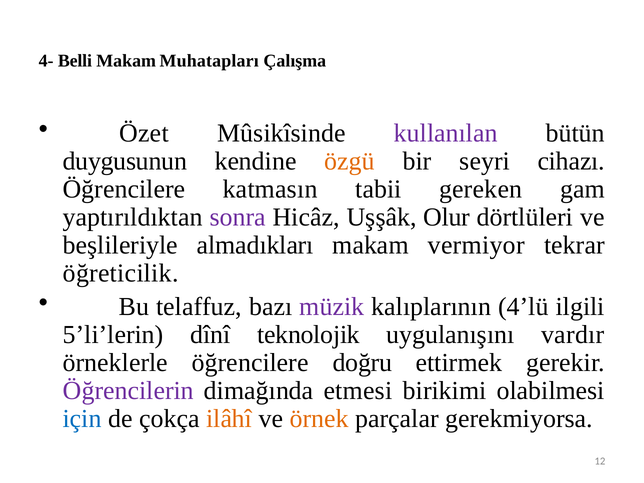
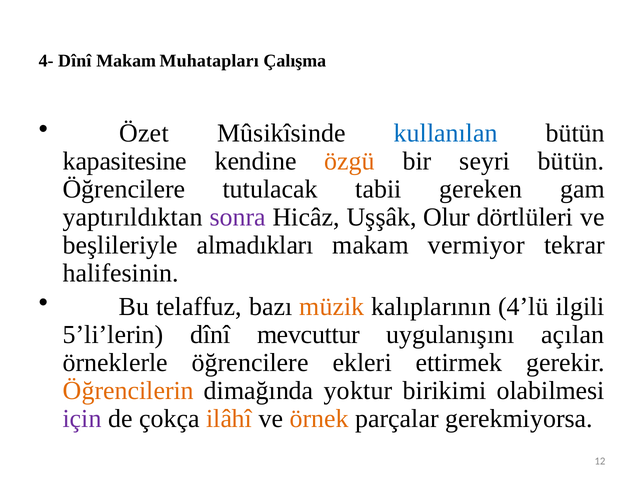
4- Belli: Belli -> Dînî (75, 61)
kullanılan colour: purple -> blue (446, 133)
duygusunun: duygusunun -> kapasitesine (125, 161)
seyri cihazı: cihazı -> bütün (571, 161)
katmasın: katmasın -> tutulacak (270, 189)
öğreticilik: öğreticilik -> halifesinin (121, 273)
müzik colour: purple -> orange (332, 307)
teknolojik: teknolojik -> mevcuttur (309, 335)
vardır: vardır -> açılan (573, 335)
doğru: doğru -> ekleri (362, 363)
Öğrencilerin colour: purple -> orange (128, 391)
etmesi: etmesi -> yoktur (358, 391)
için colour: blue -> purple (82, 419)
